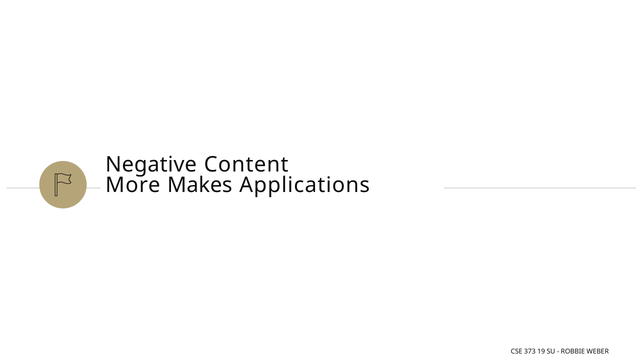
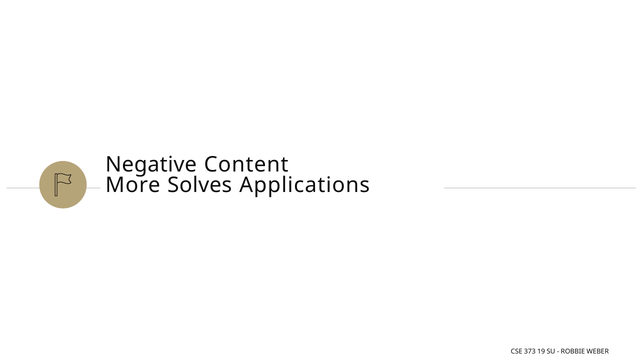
Makes: Makes -> Solves (200, 185)
